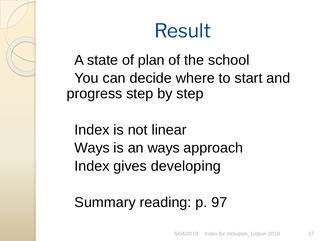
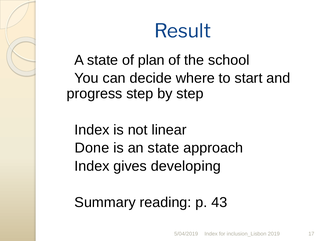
Ways: Ways -> Done (92, 148)
an ways: ways -> state (164, 148)
97: 97 -> 43 (219, 203)
